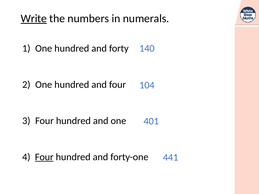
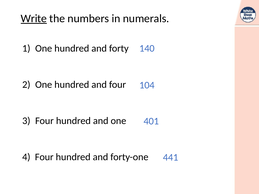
Four underline: present -> none (44, 157)
